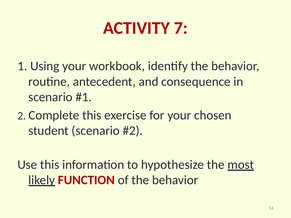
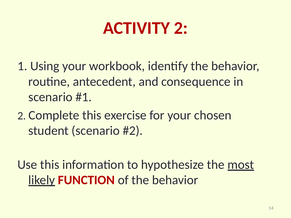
ACTIVITY 7: 7 -> 2 (181, 28)
